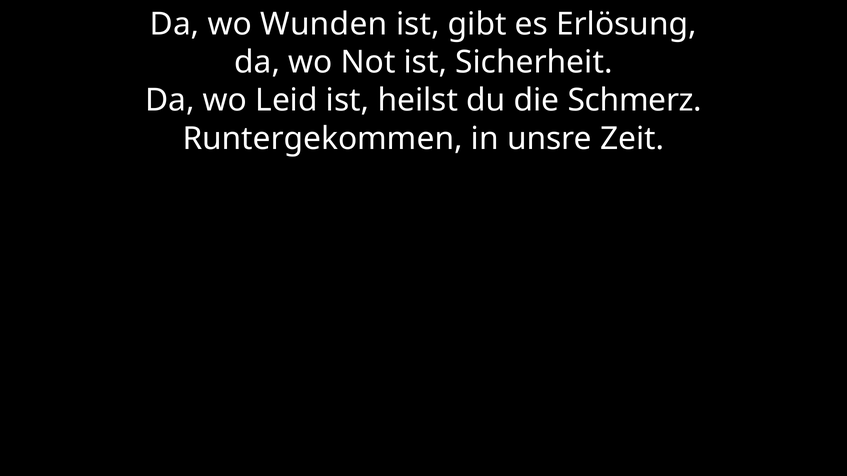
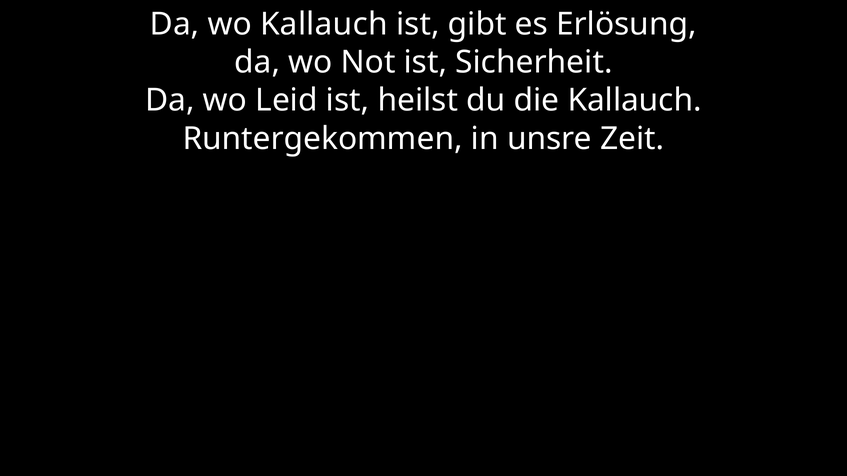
wo Wunden: Wunden -> Kallauch (324, 24)
die Schmerz: Schmerz -> Kallauch (635, 101)
